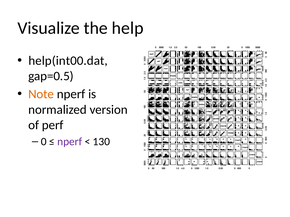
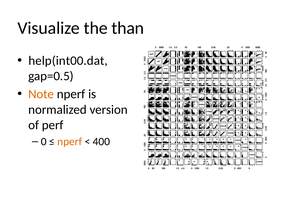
help: help -> than (128, 28)
nperf colour: purple -> orange (70, 142)
130: 130 -> 400 (101, 142)
